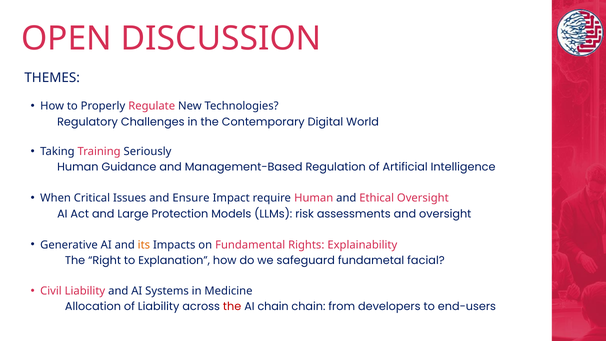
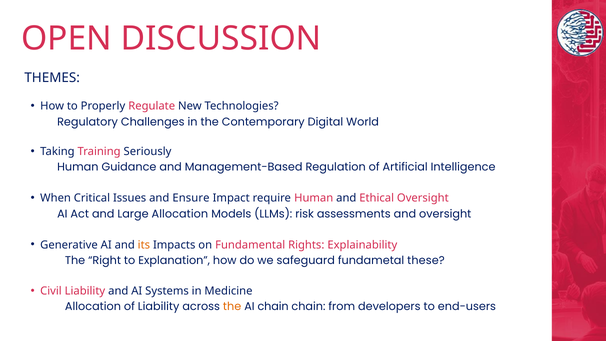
Large Protection: Protection -> Allocation (180, 214)
facial: facial -> these (426, 261)
the colour: red -> orange (232, 307)
